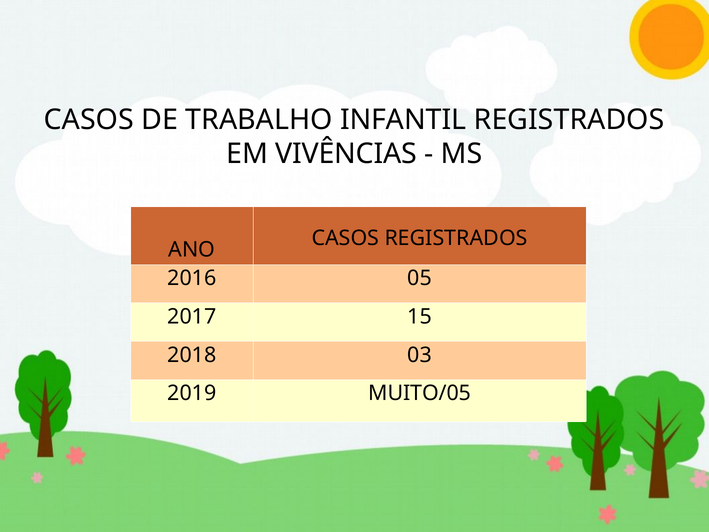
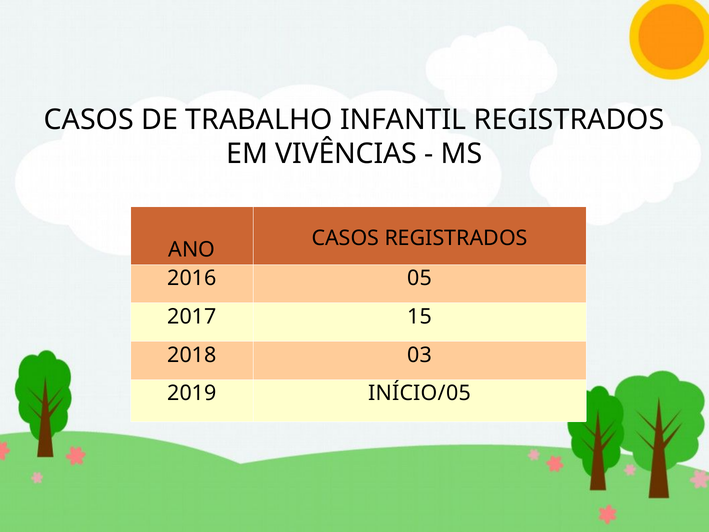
MUITO/05: MUITO/05 -> INÍCIO/05 (419, 393)
